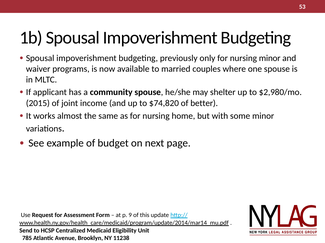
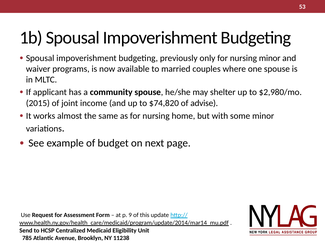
better: better -> advise (204, 103)
